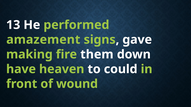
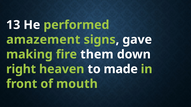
have: have -> right (21, 69)
could: could -> made (121, 69)
wound: wound -> mouth (77, 84)
